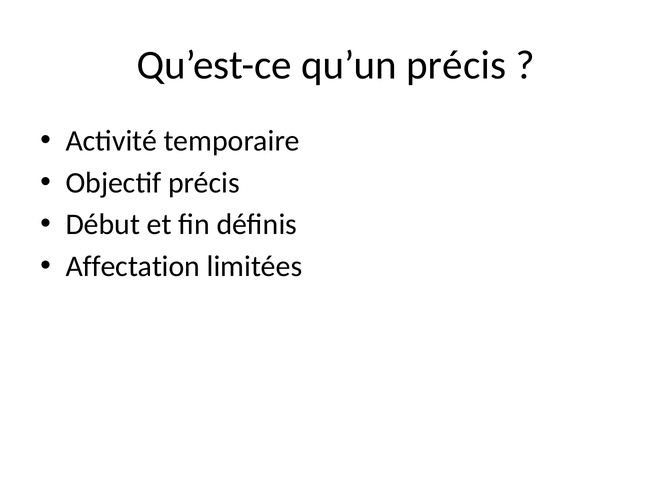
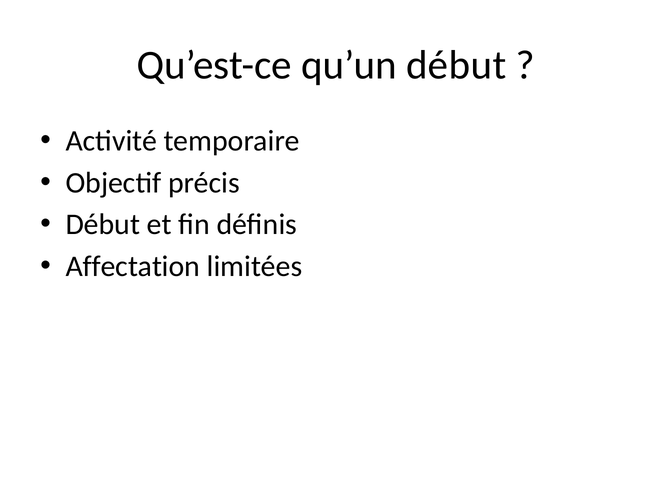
qu’un précis: précis -> début (456, 65)
